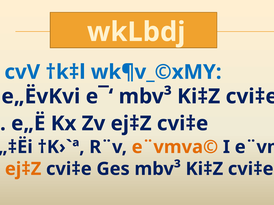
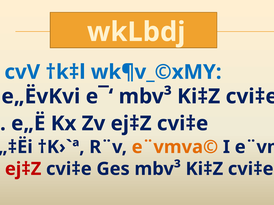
ej‡Z colour: orange -> red (23, 169)
